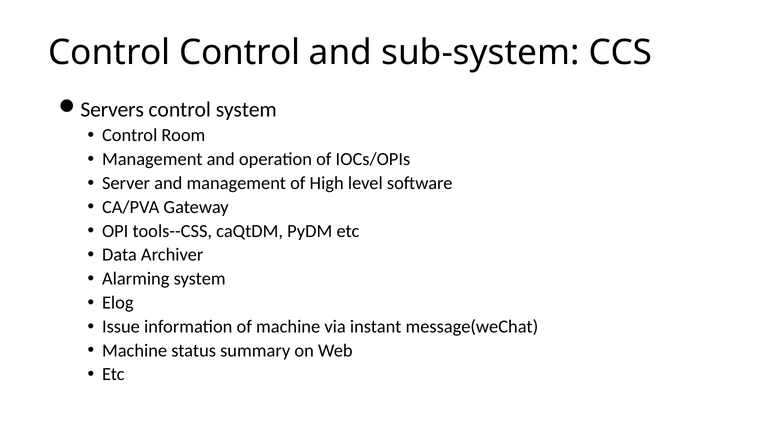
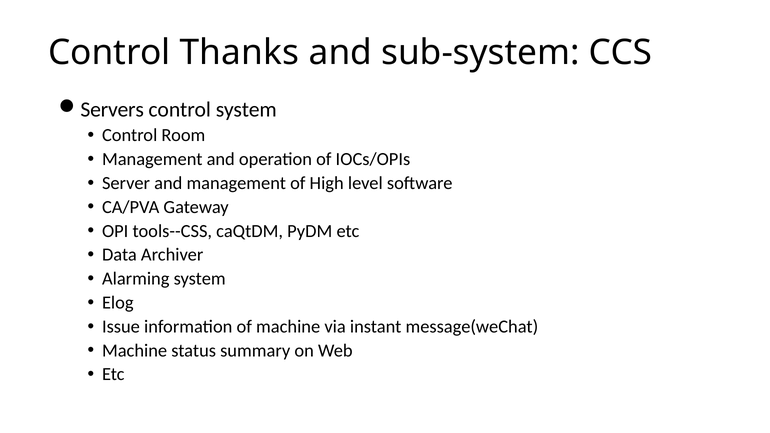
Control Control: Control -> Thanks (240, 52)
